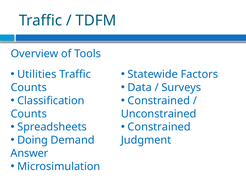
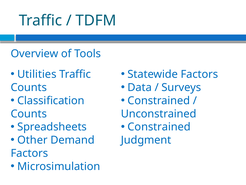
Doing: Doing -> Other (32, 140)
Answer: Answer -> Factors (29, 153)
